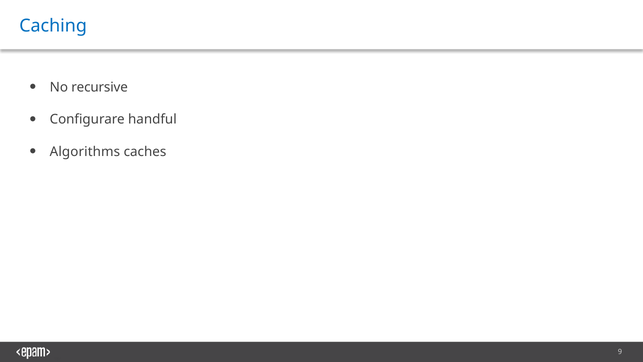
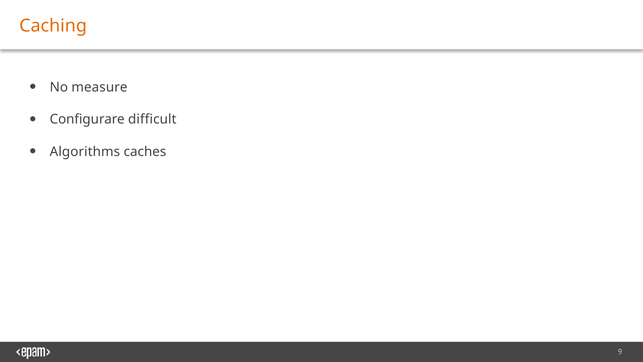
Caching colour: blue -> orange (53, 26)
recursive: recursive -> measure (99, 87)
handful: handful -> difficult (152, 119)
